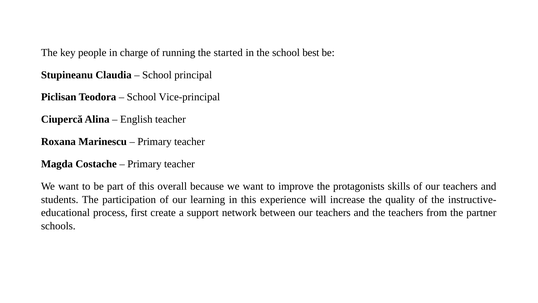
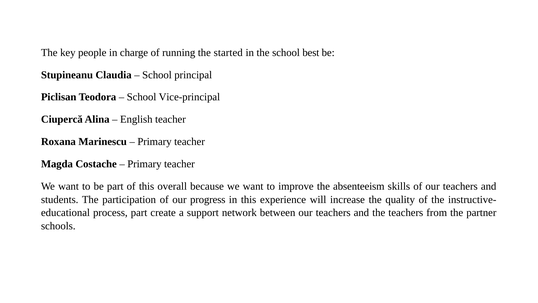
protagonists: protagonists -> absenteeism (359, 186)
learning: learning -> progress (208, 199)
process first: first -> part (139, 213)
